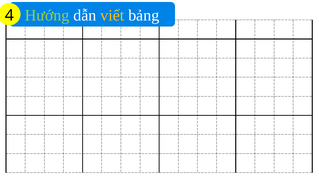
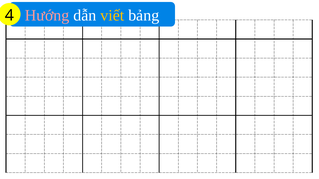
Hướng colour: light green -> pink (47, 15)
